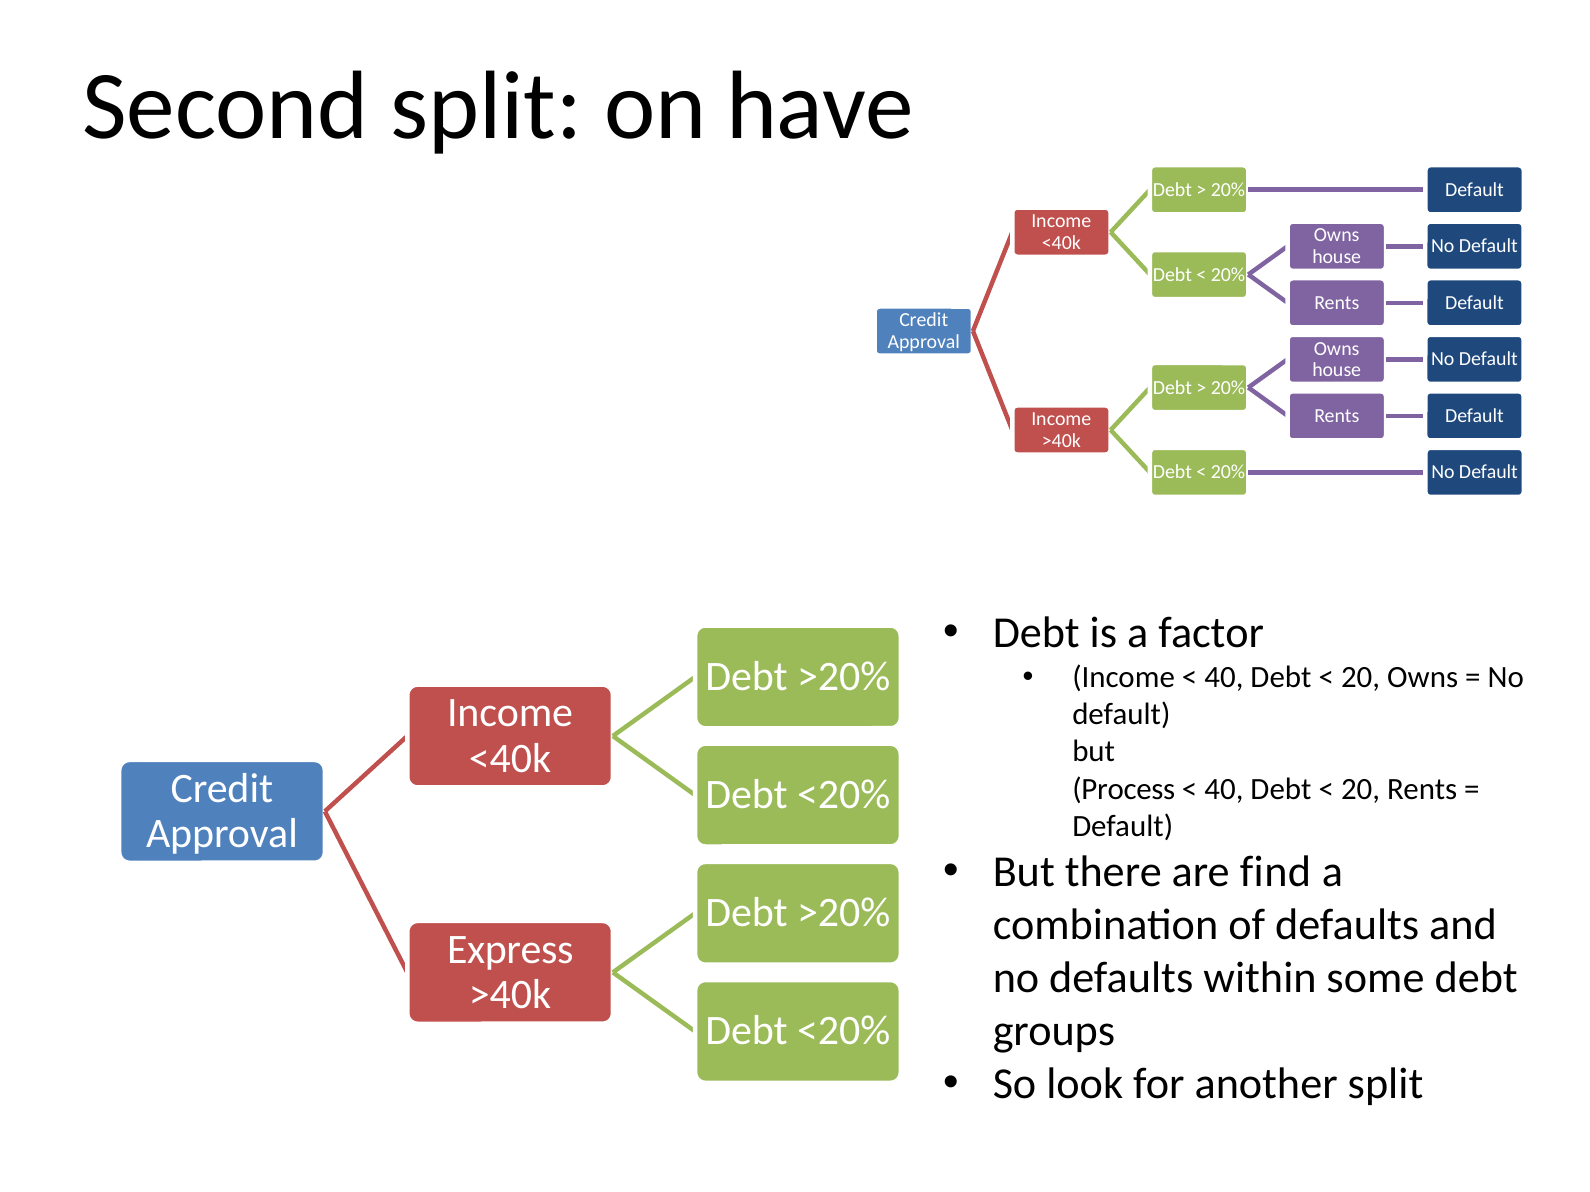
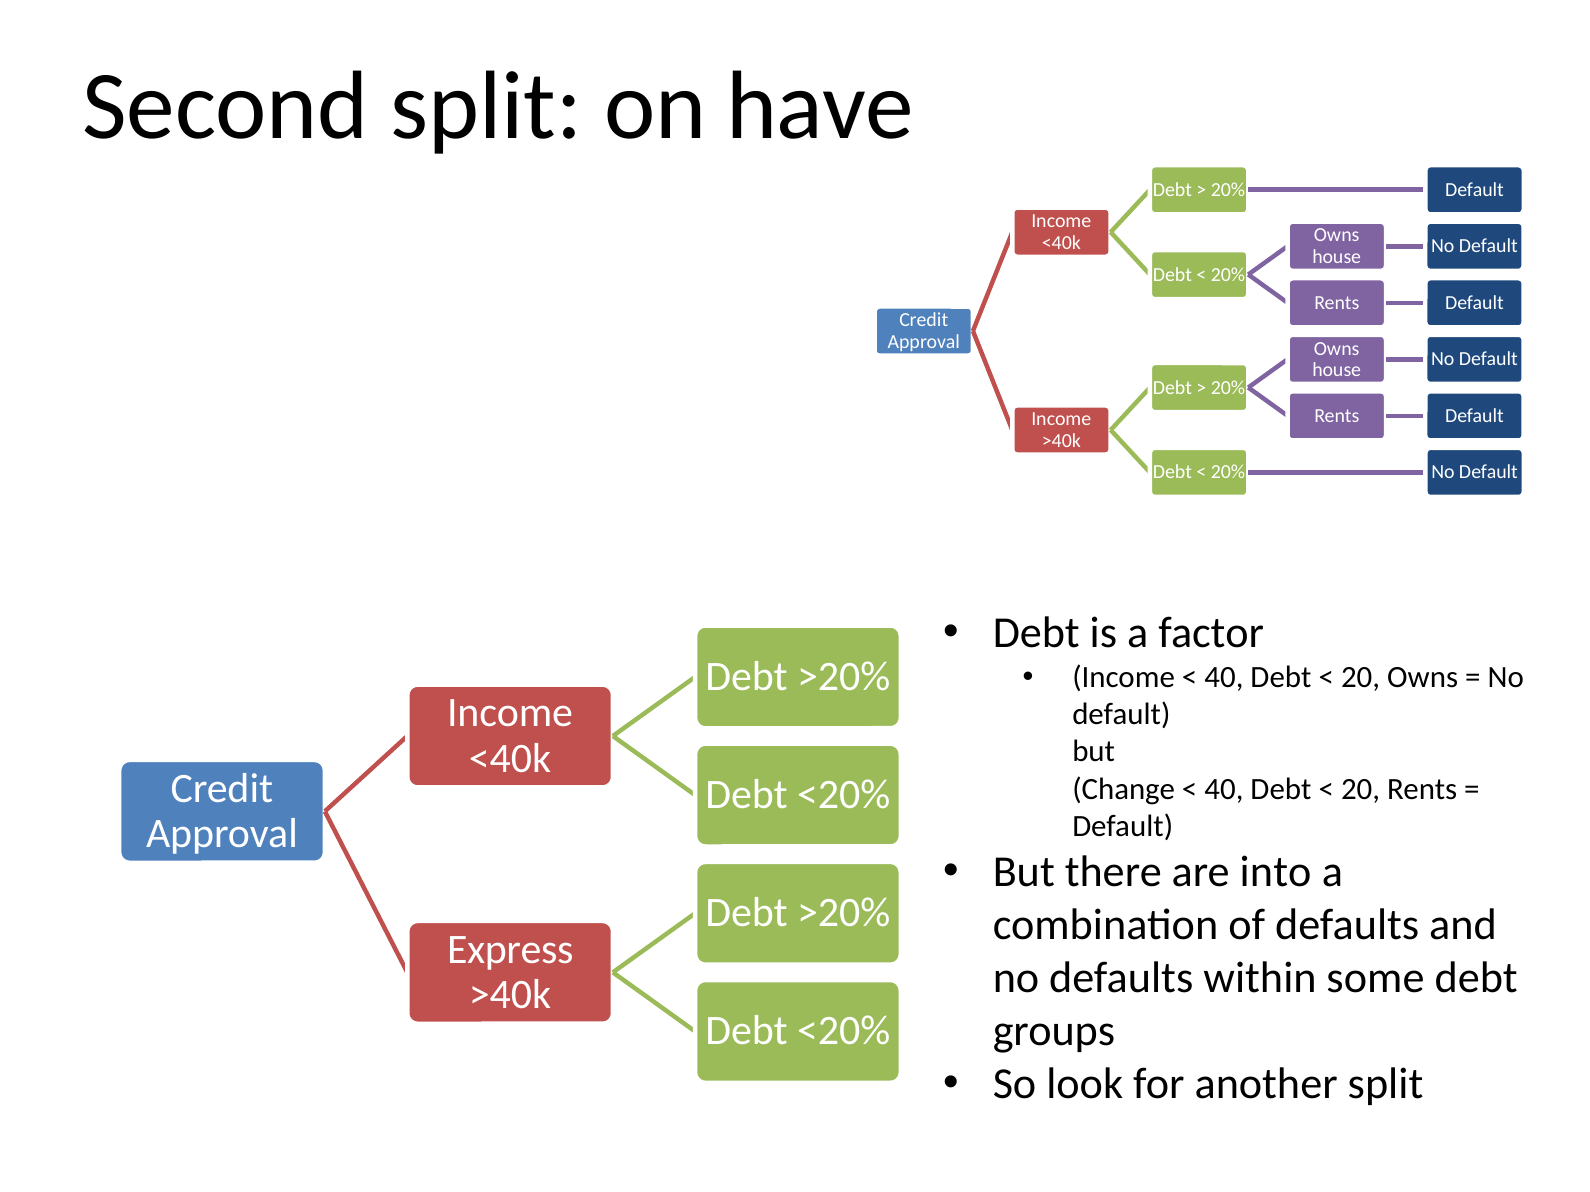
Process: Process -> Change (1124, 789)
find: find -> into (1276, 872)
